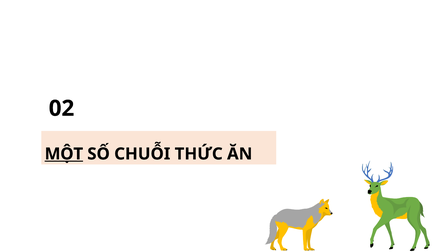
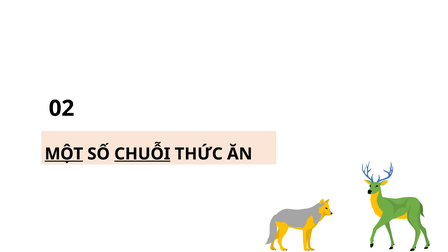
CHUỖI underline: none -> present (142, 154)
